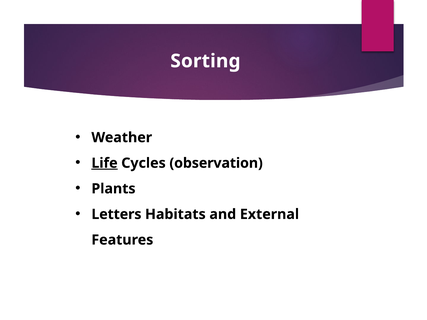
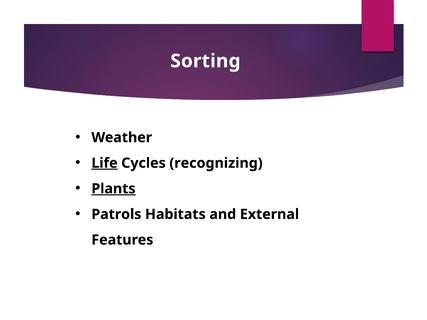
observation: observation -> recognizing (216, 163)
Plants underline: none -> present (113, 189)
Letters: Letters -> Patrols (116, 214)
